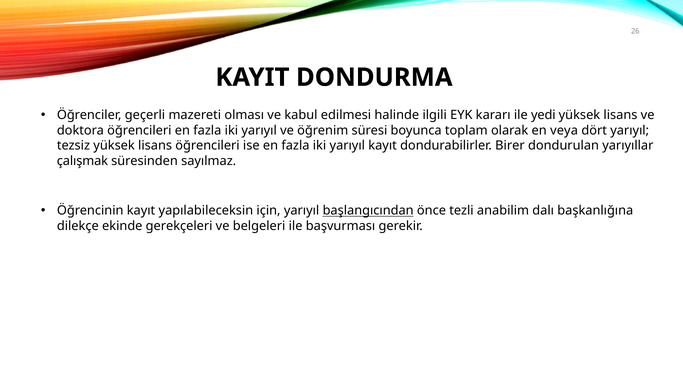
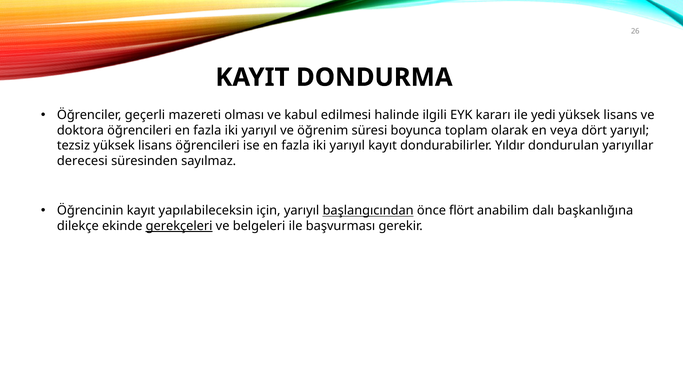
Birer: Birer -> Yıldır (510, 146)
çalışmak: çalışmak -> derecesi (82, 161)
tezli: tezli -> flört (462, 211)
gerekçeleri underline: none -> present (179, 226)
